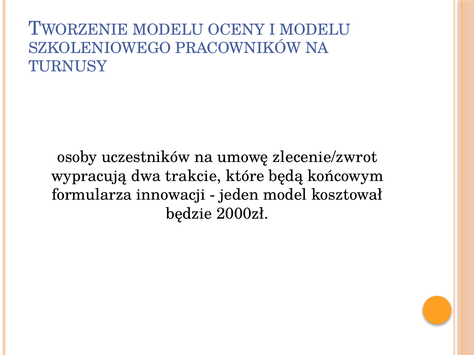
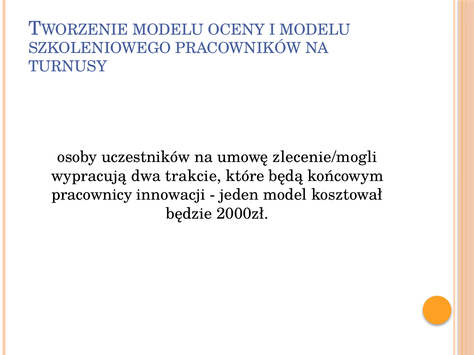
zlecenie/zwrot: zlecenie/zwrot -> zlecenie/mogli (325, 157)
formularza: formularza -> pracownicy (92, 195)
